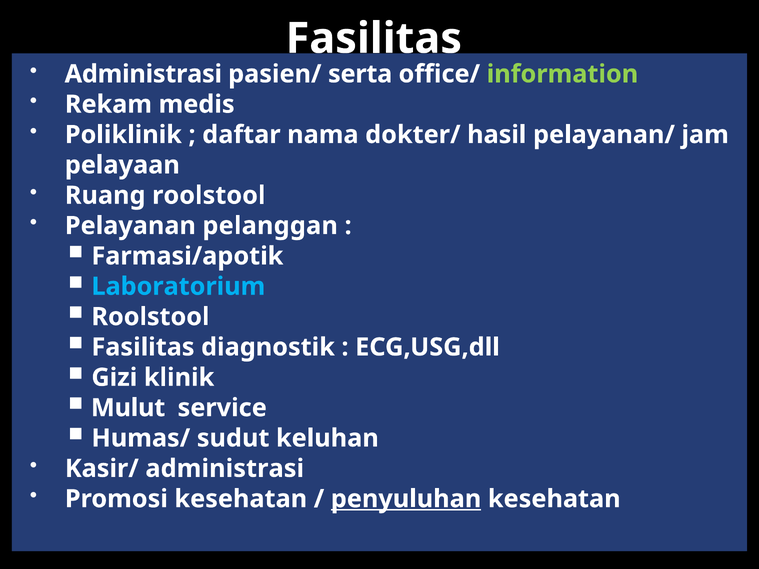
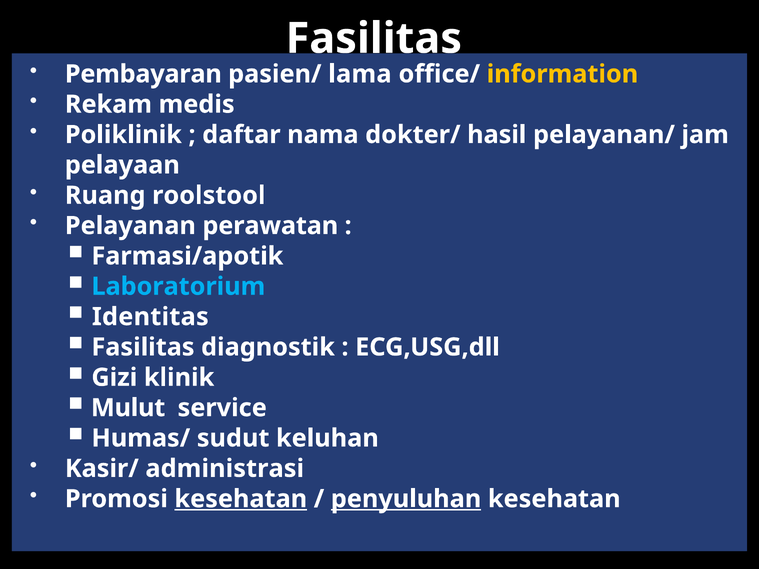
Administrasi: Administrasi -> Pembayaran (143, 74)
serta: serta -> lama (360, 74)
information colour: light green -> yellow (562, 74)
pelanggan: pelanggan -> perawatan (270, 226)
Roolstool: Roolstool -> Identitas (150, 317)
kesehatan underline: none -> present (241, 499)
